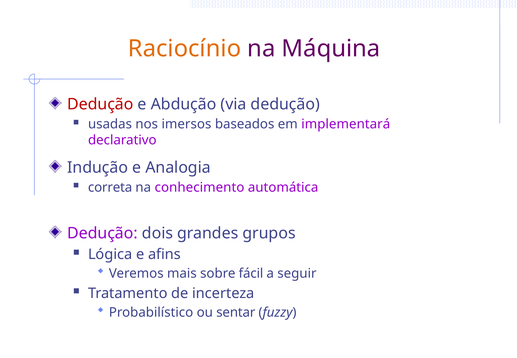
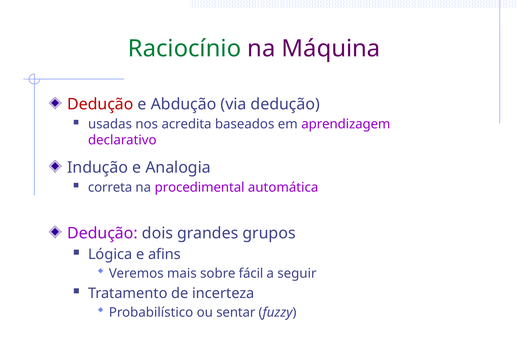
Raciocínio colour: orange -> green (185, 49)
imersos: imersos -> acredita (187, 124)
implementará: implementará -> aprendizagem (346, 124)
conhecimento: conhecimento -> procedimental (200, 187)
